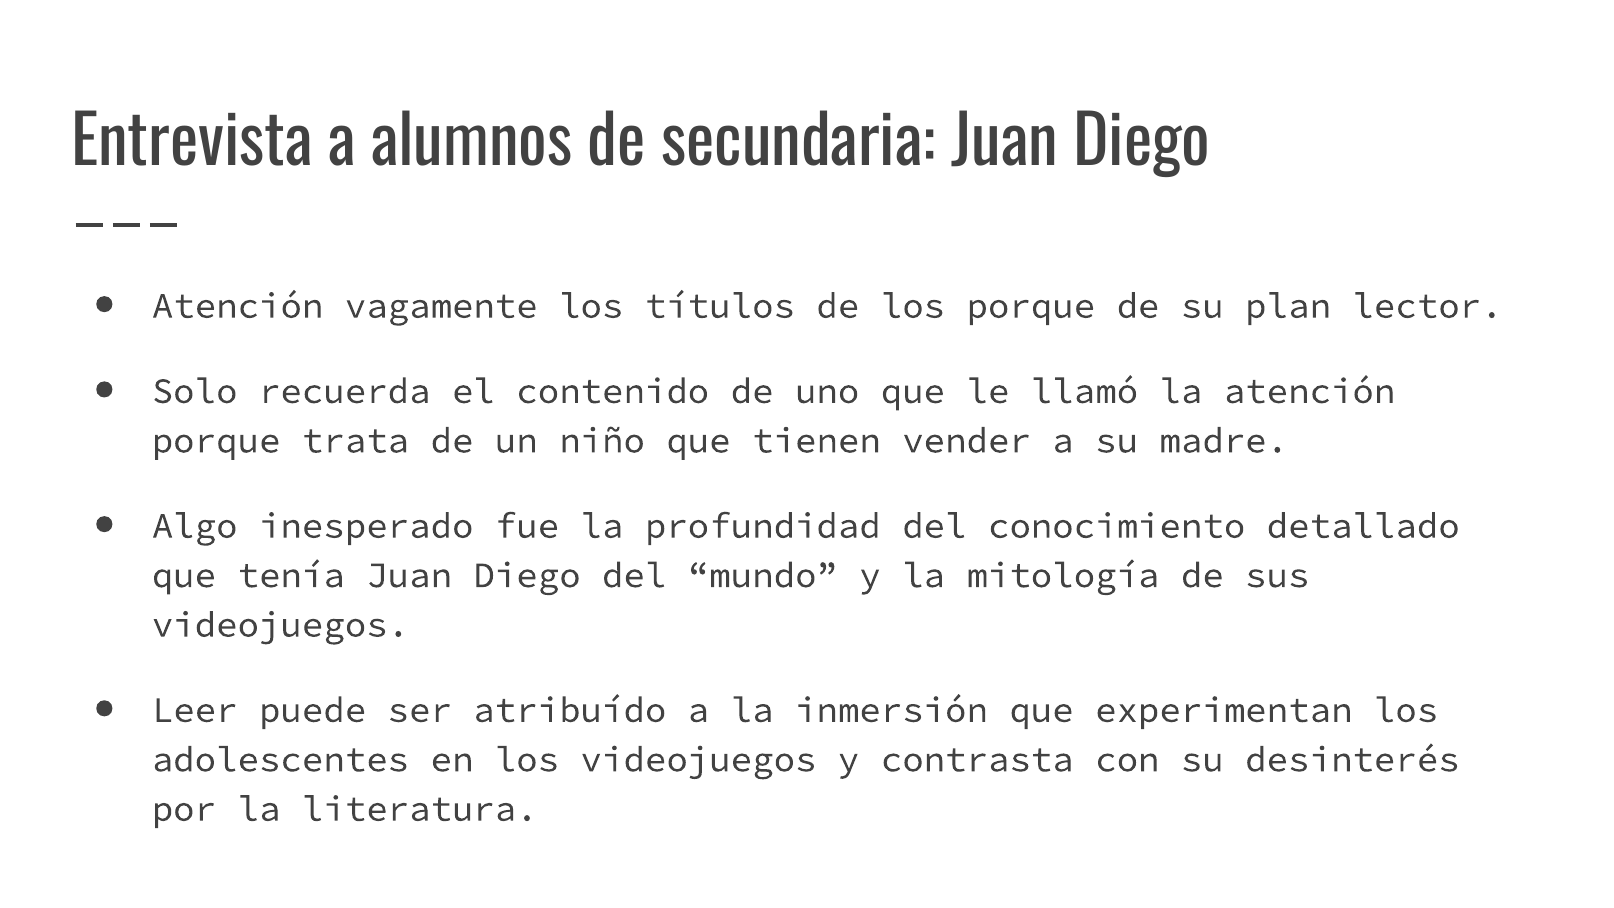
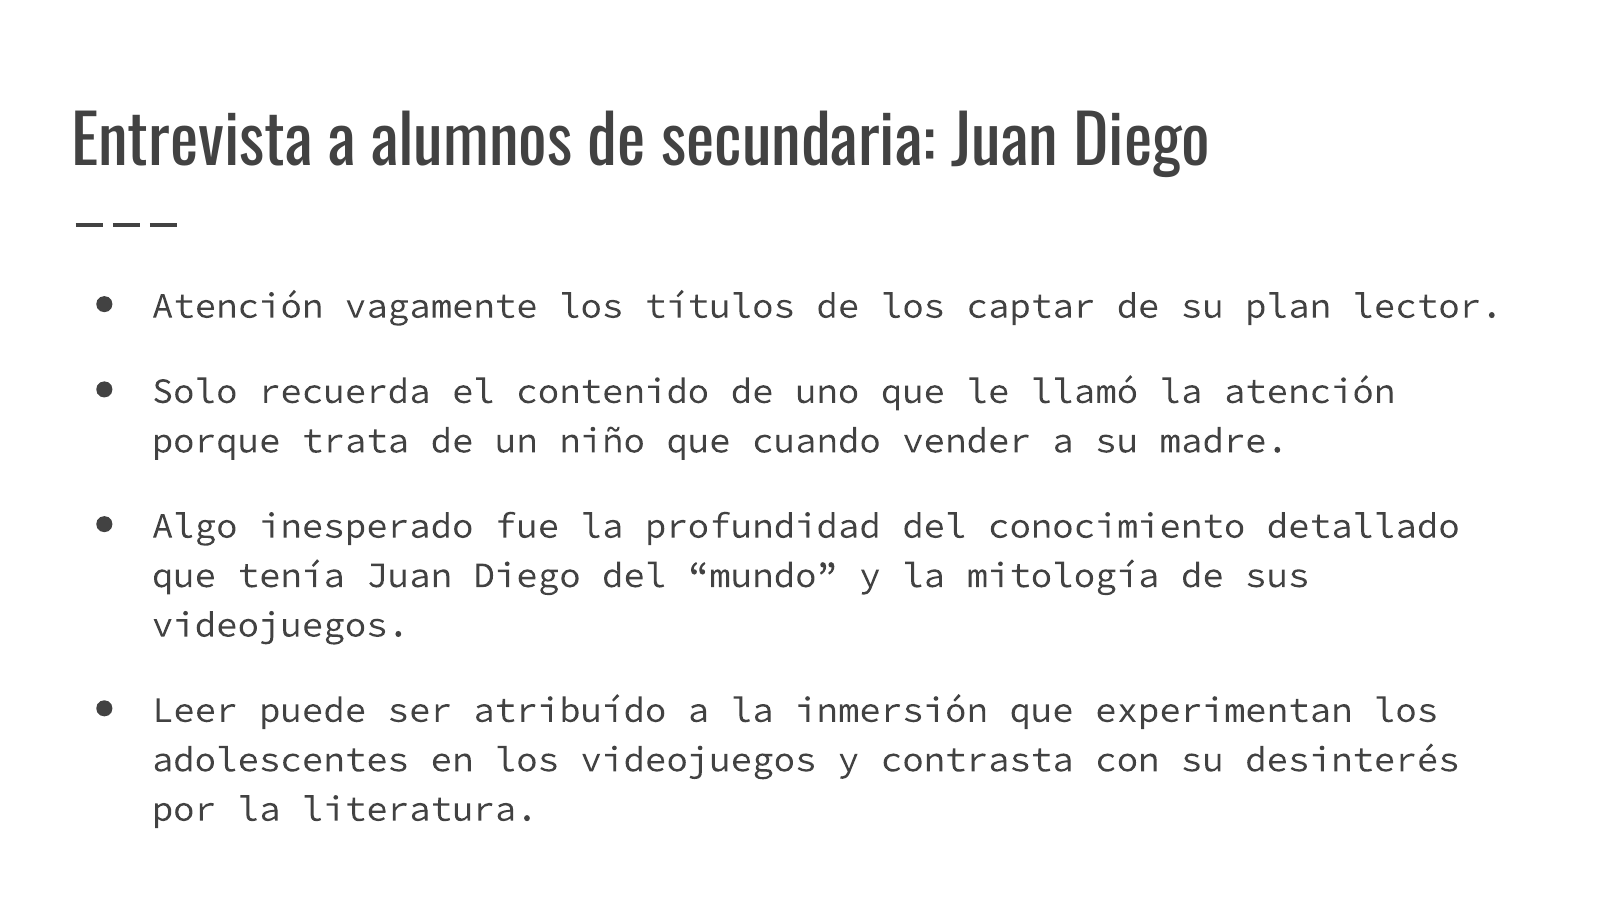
los porque: porque -> captar (1031, 306)
tienen: tienen -> cuando (816, 441)
